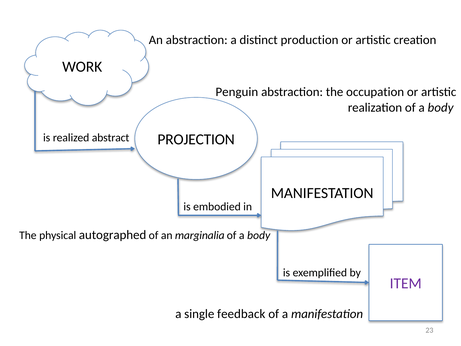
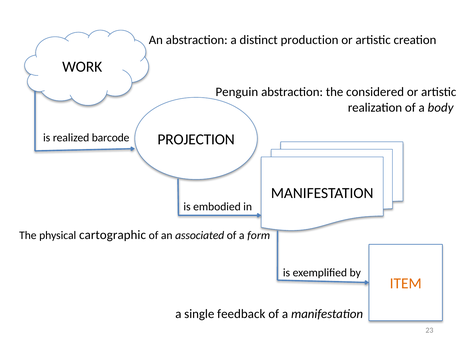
occupation: occupation -> considered (375, 92)
abstract: abstract -> barcode (111, 138)
autographed: autographed -> cartographic (113, 235)
marginalia: marginalia -> associated (200, 235)
body: body -> form (259, 235)
ITEM colour: purple -> orange (406, 283)
